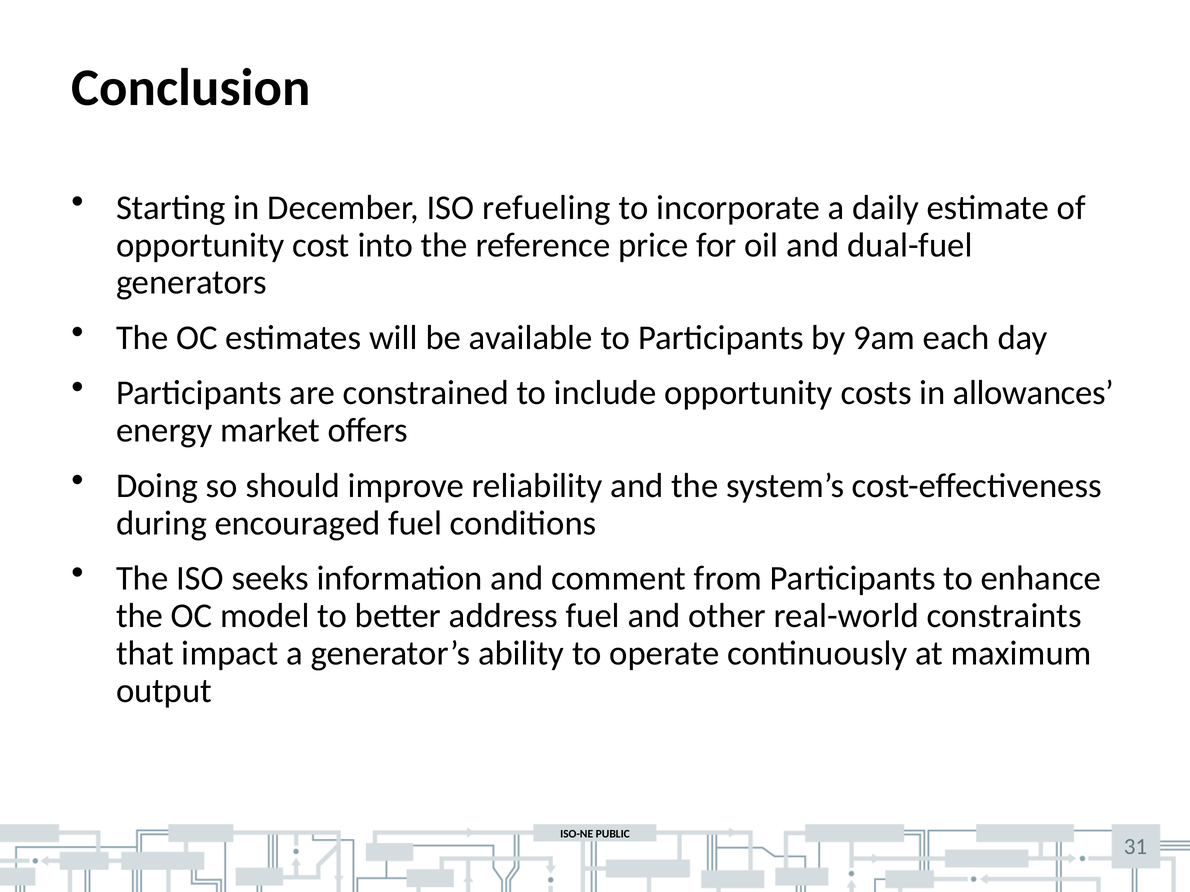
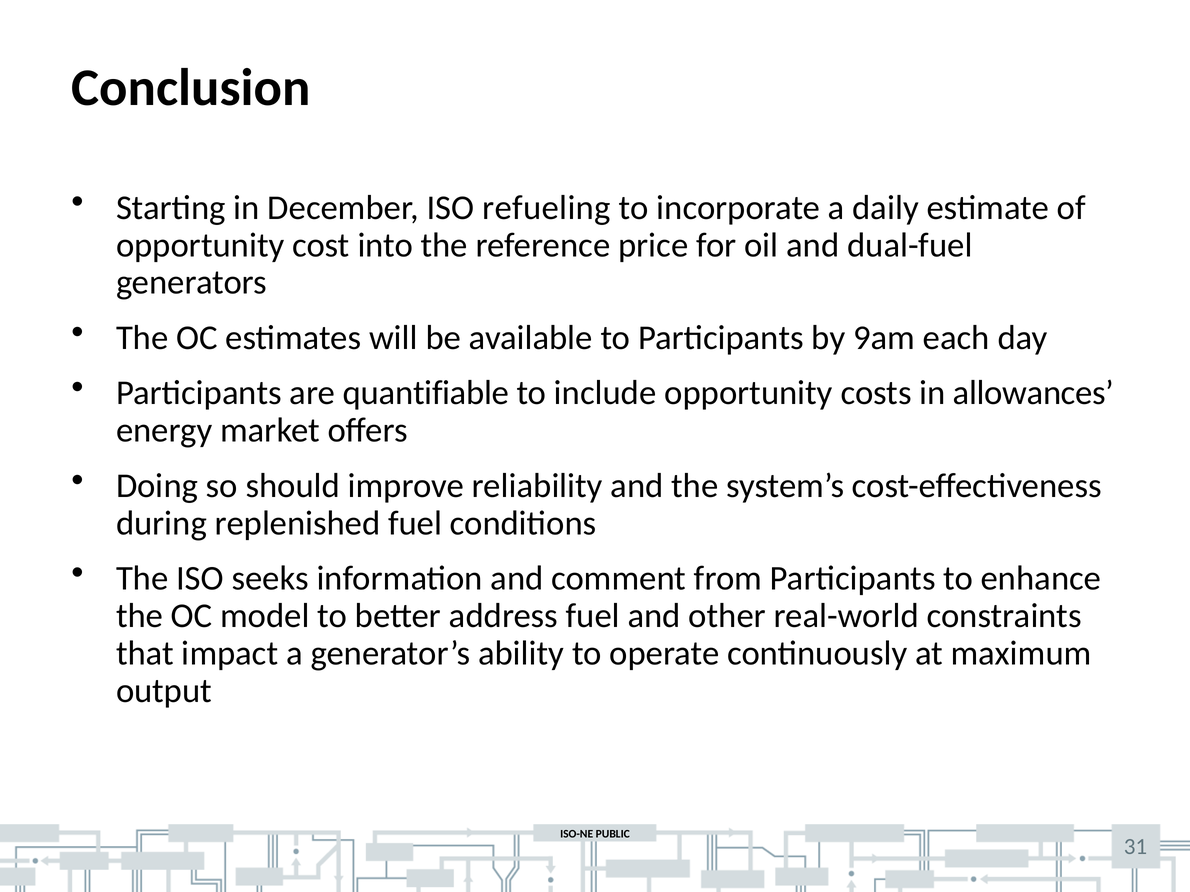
constrained: constrained -> quantifiable (426, 393)
encouraged: encouraged -> replenished (298, 523)
